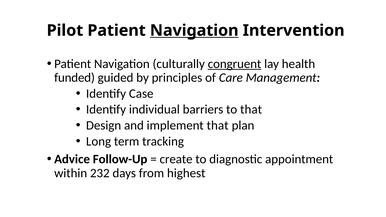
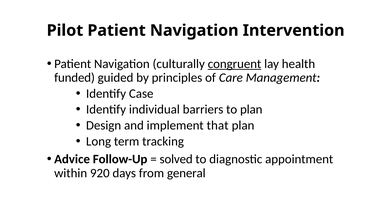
Navigation underline: present -> none (194, 30)
to that: that -> plan (251, 110)
create: create -> solved (176, 159)
232: 232 -> 920 (100, 173)
highest: highest -> general (186, 173)
